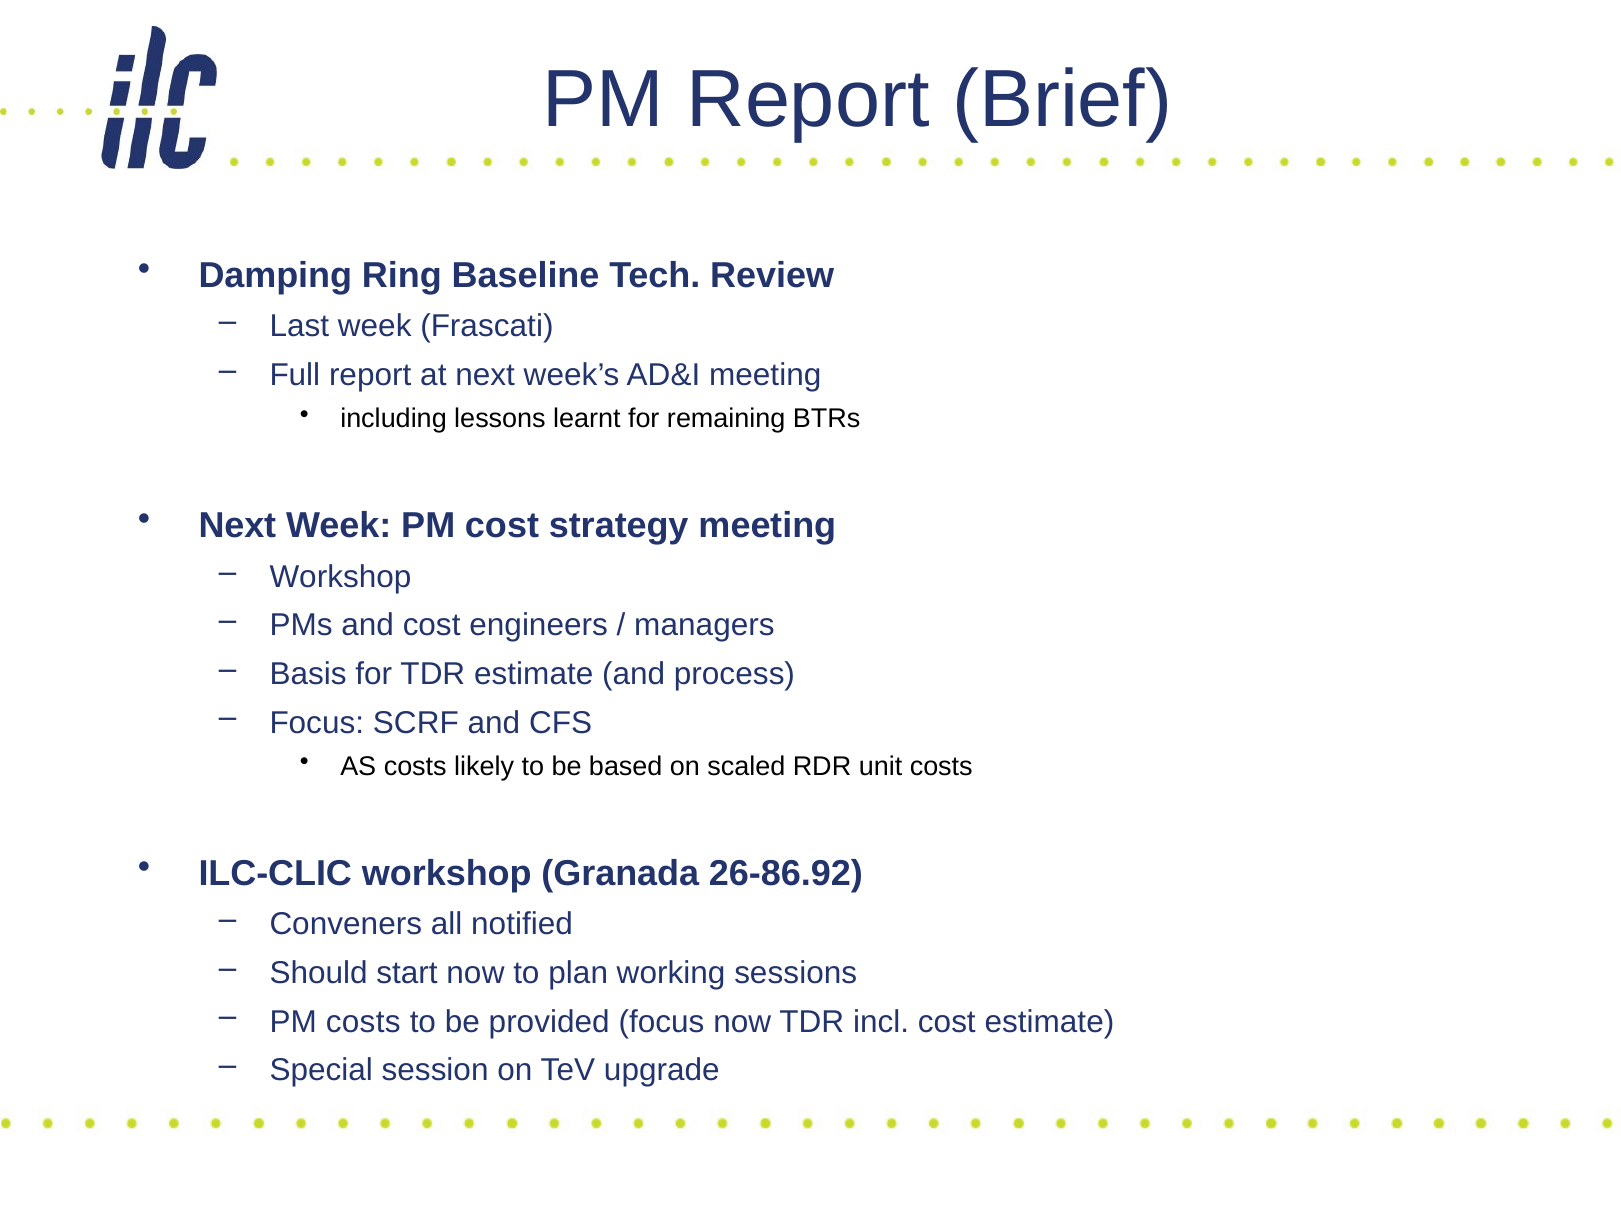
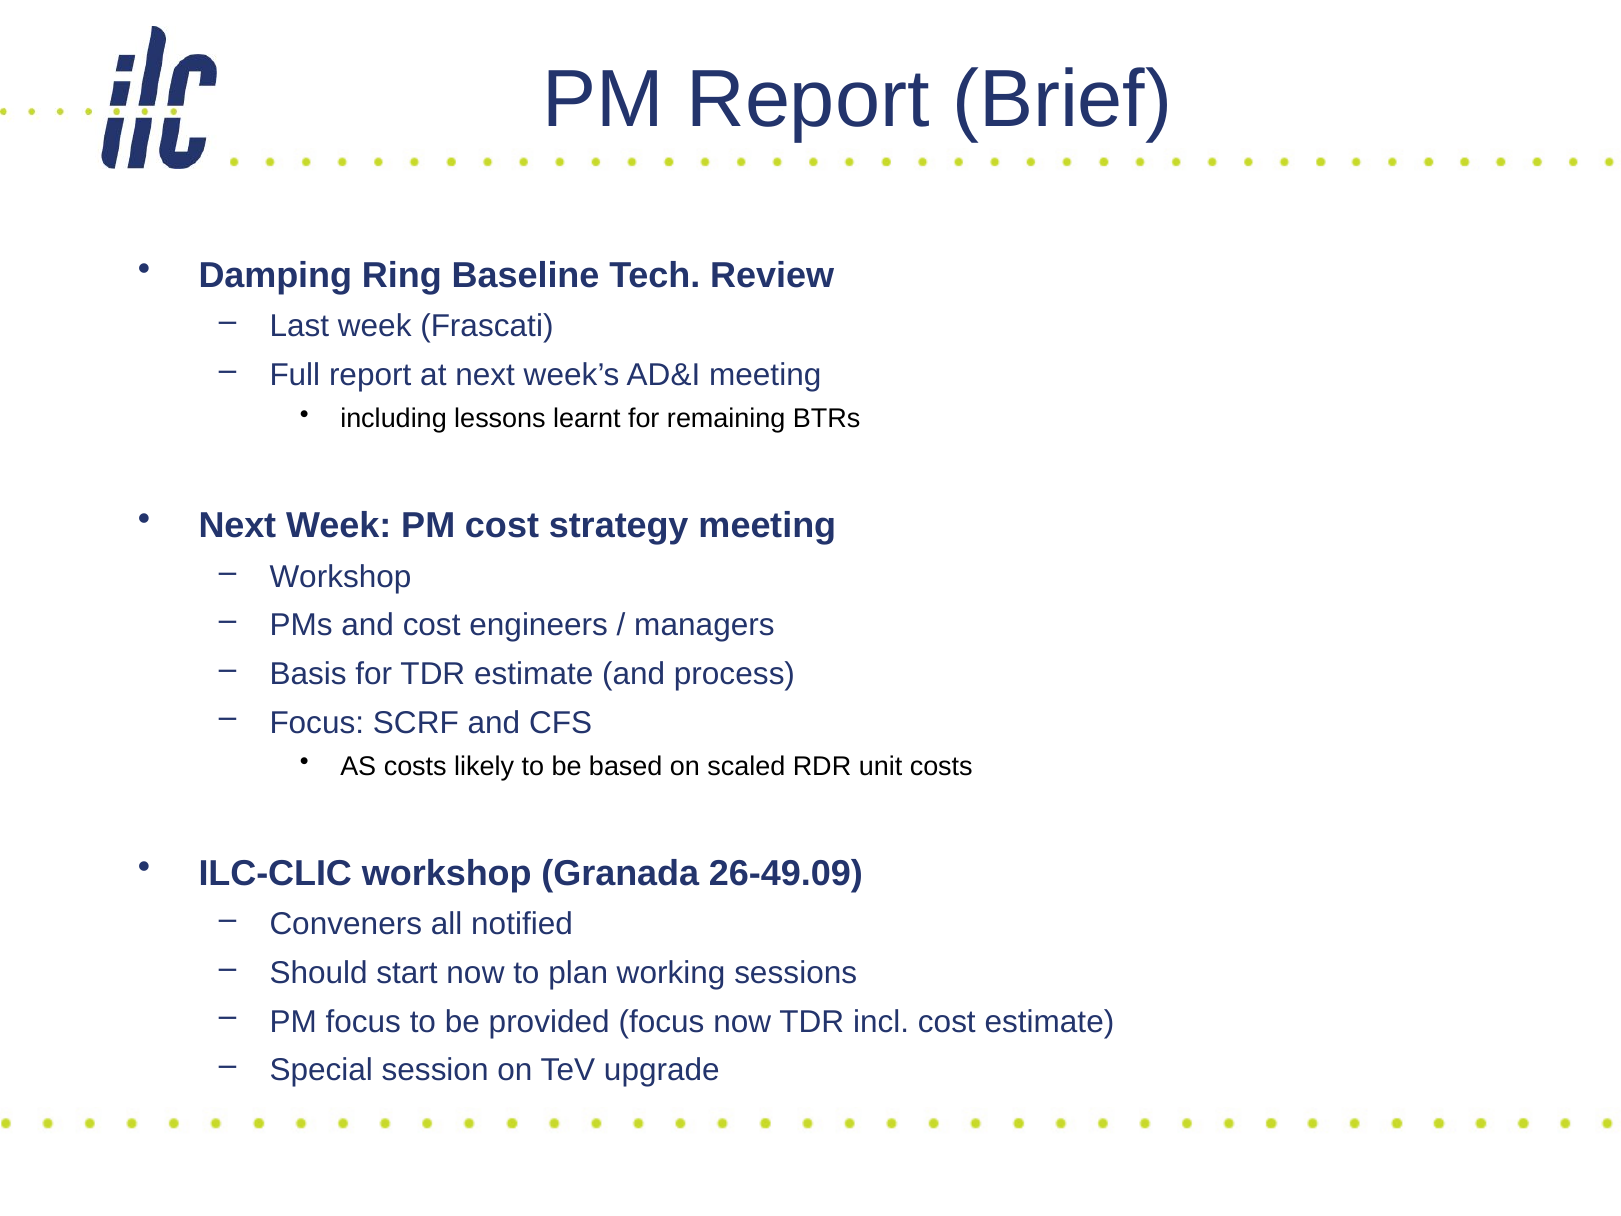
26-86.92: 26-86.92 -> 26-49.09 (786, 873)
PM costs: costs -> focus (363, 1022)
